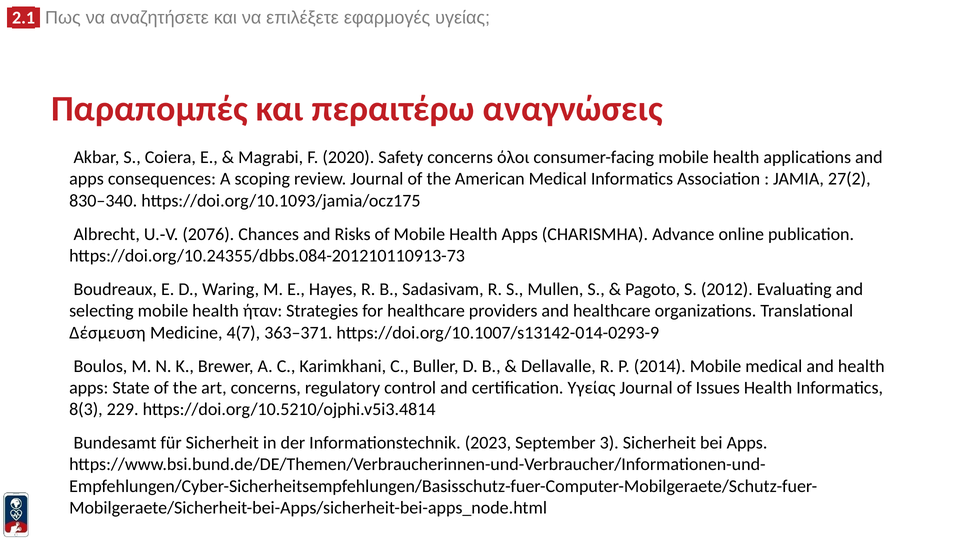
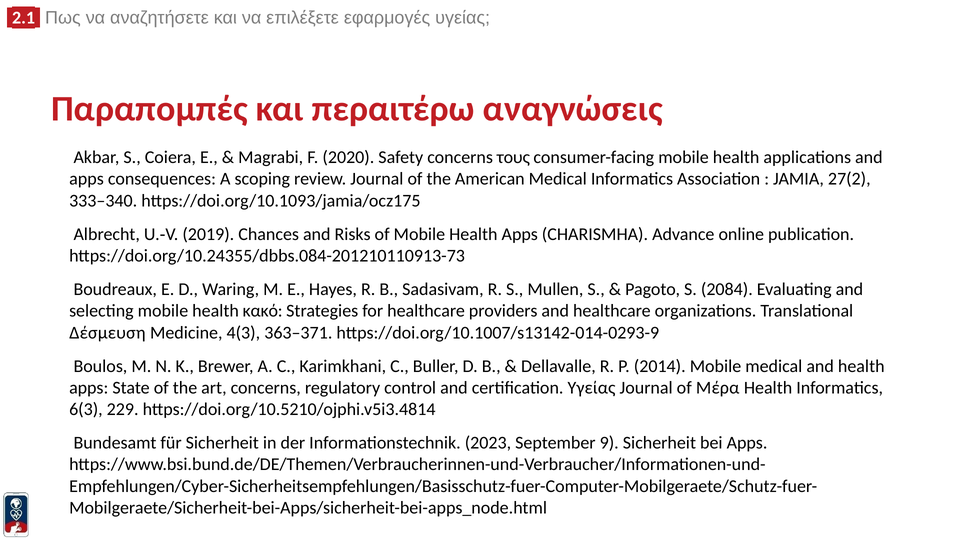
όλοι: όλοι -> τους (513, 157)
830–340: 830–340 -> 333–340 (103, 201)
2076: 2076 -> 2019 (208, 234)
2012: 2012 -> 2084 (727, 289)
ήταν: ήταν -> κακό (263, 311)
4(7: 4(7 -> 4(3 (243, 333)
Issues: Issues -> Μέρα (718, 388)
8(3: 8(3 -> 6(3 (86, 409)
3: 3 -> 9 (609, 443)
